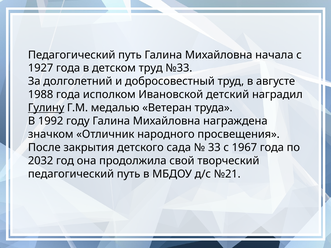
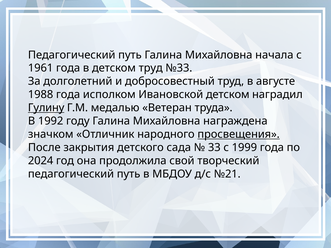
1927: 1927 -> 1961 (41, 68)
Ивановской детский: детский -> детском (228, 95)
просвещения underline: none -> present (239, 134)
1967: 1967 -> 1999 (244, 148)
2032: 2032 -> 2024 (41, 161)
